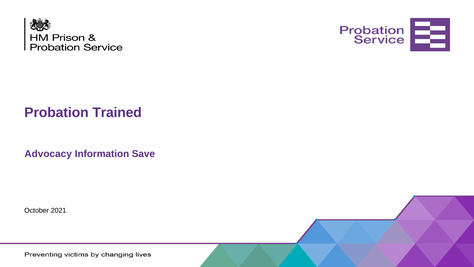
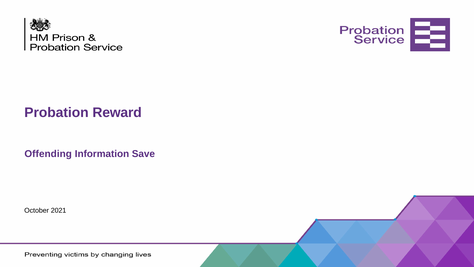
Trained: Trained -> Reward (117, 112)
Advocacy: Advocacy -> Offending (48, 154)
